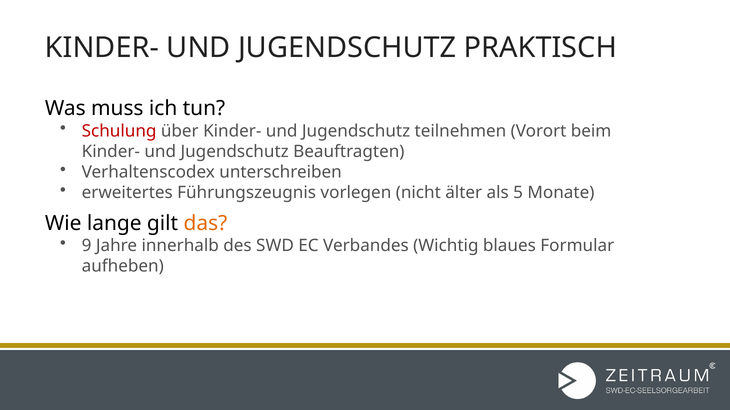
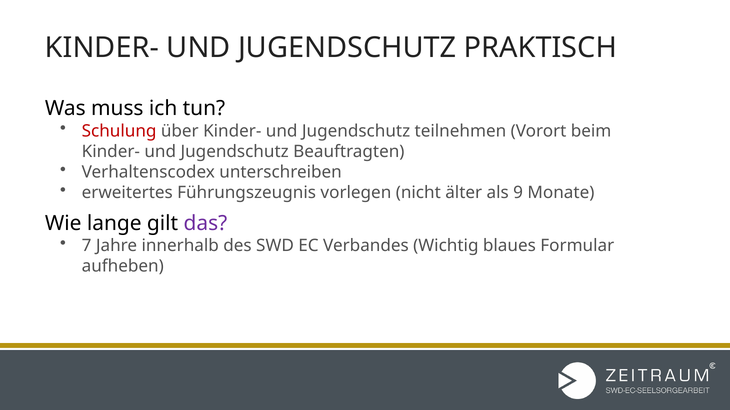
5: 5 -> 9 (518, 193)
das colour: orange -> purple (205, 224)
9: 9 -> 7 (87, 246)
